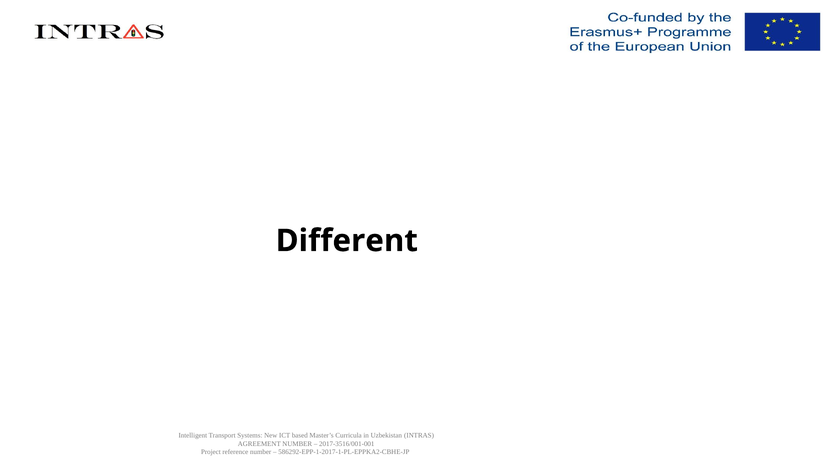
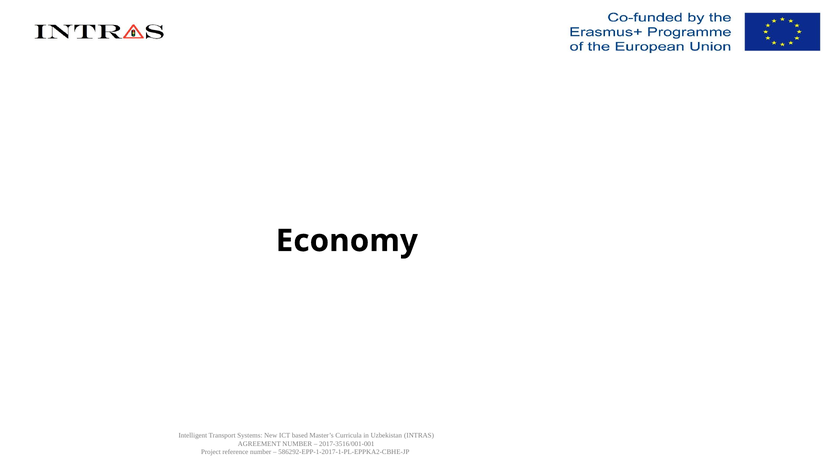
Different: Different -> Economy (347, 241)
